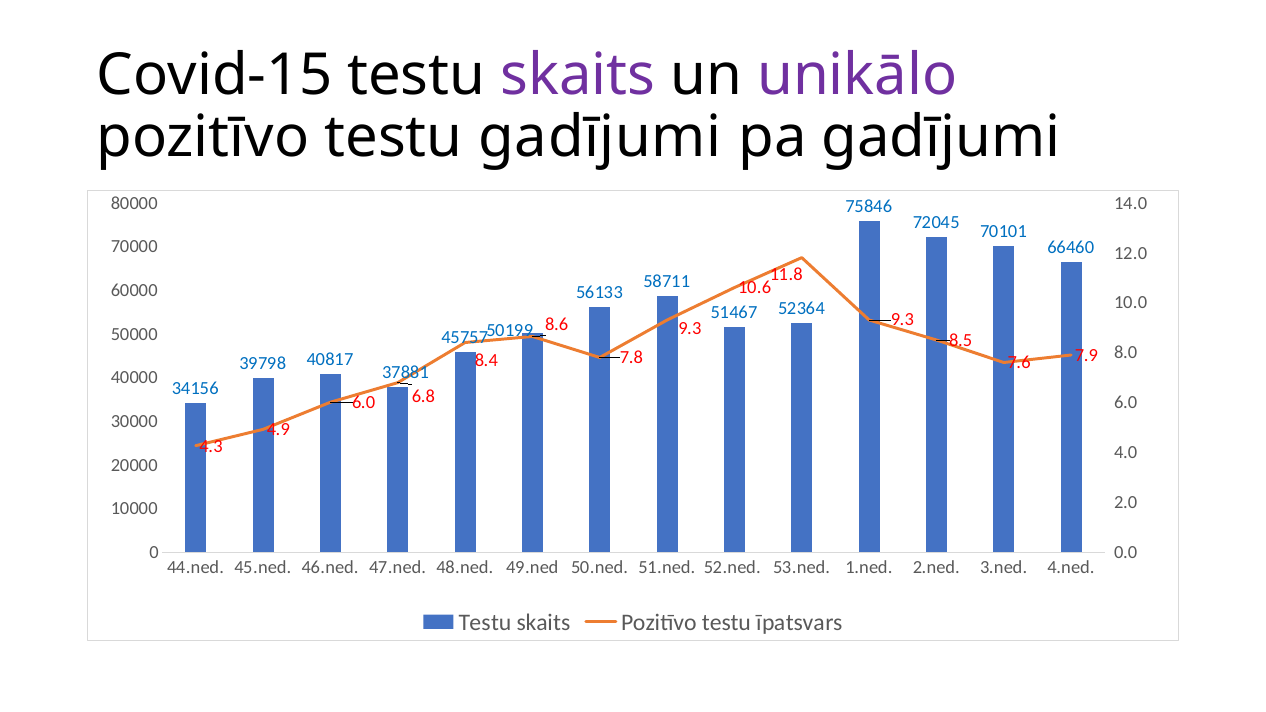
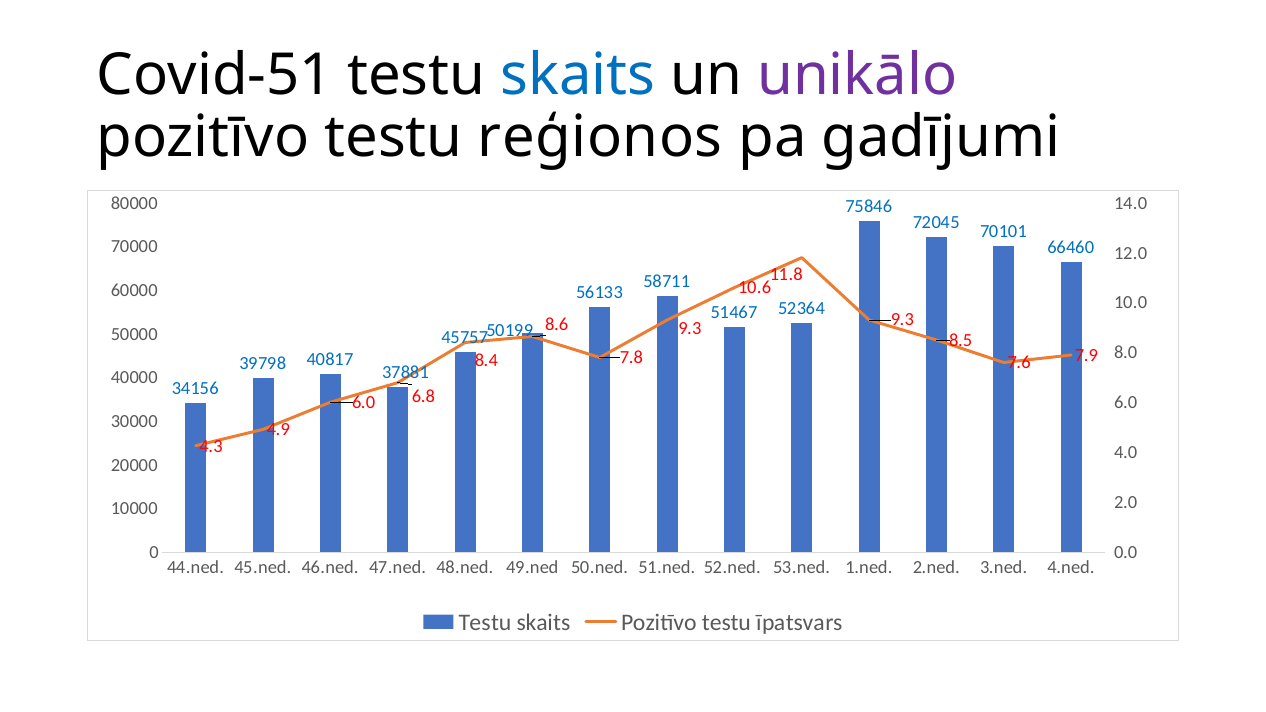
Covid-15: Covid-15 -> Covid-51 (214, 75)
skaits colour: purple -> blue (578, 75)
testu gadījumi: gadījumi -> reģionos (600, 138)
